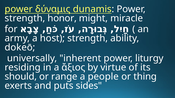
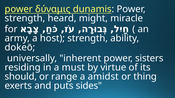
honor: honor -> heard (62, 18)
liturgy: liturgy -> sisters (149, 58)
ἄξιος: ἄξιος -> must (73, 68)
people: people -> amidst (103, 77)
